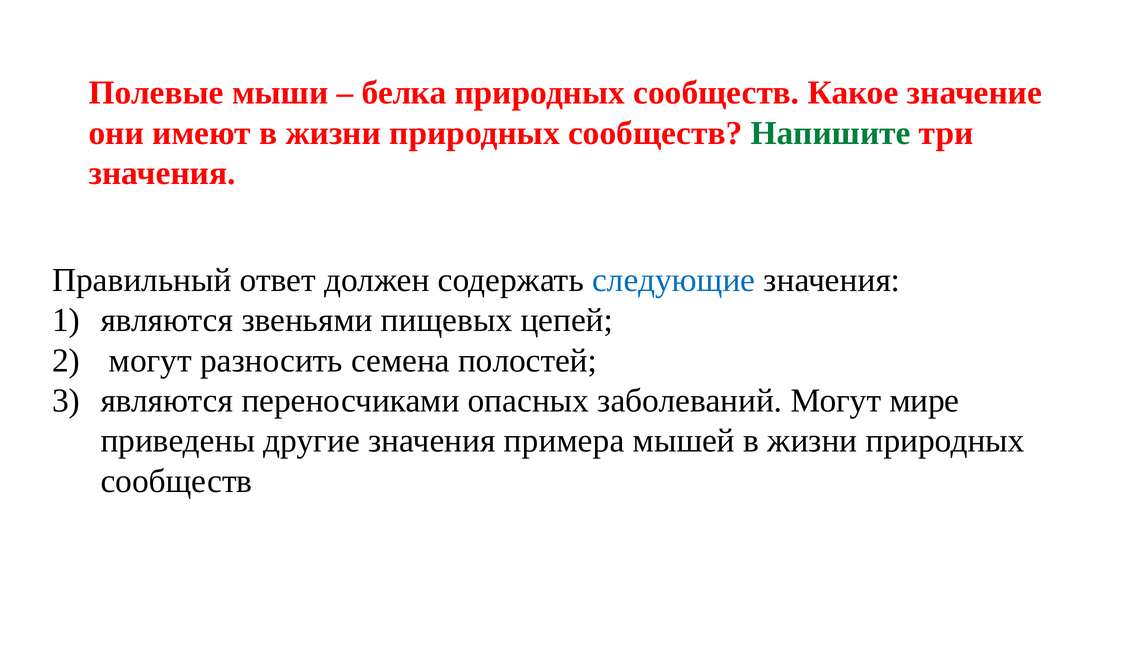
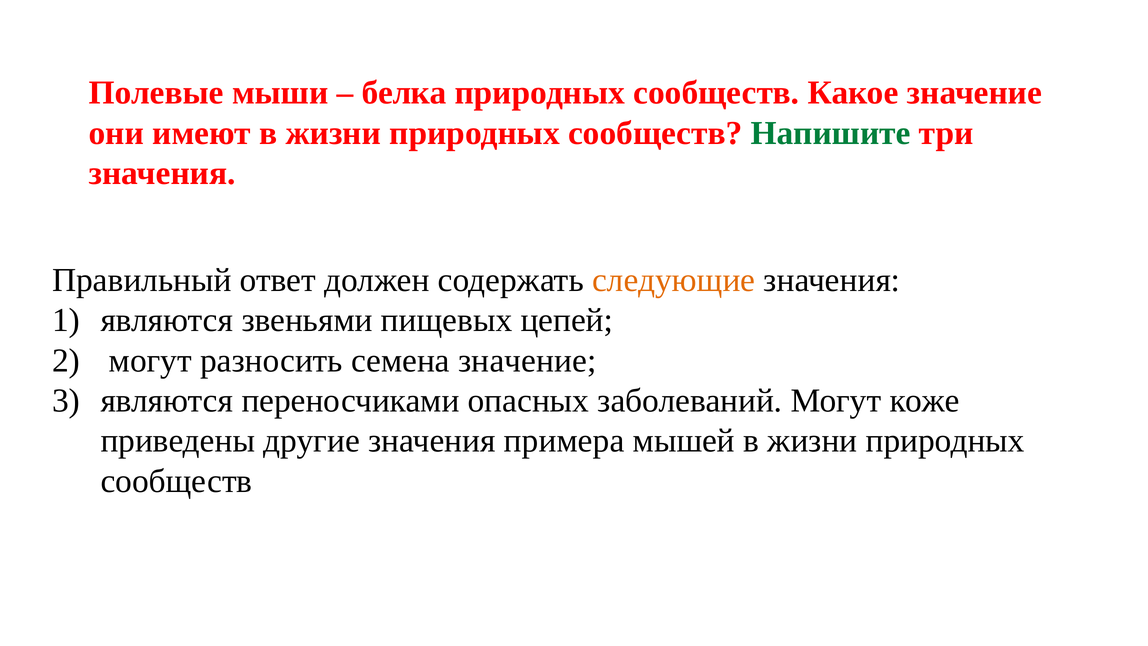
следующие colour: blue -> orange (674, 280)
семена полостей: полостей -> значение (527, 360)
мире: мире -> коже (924, 401)
